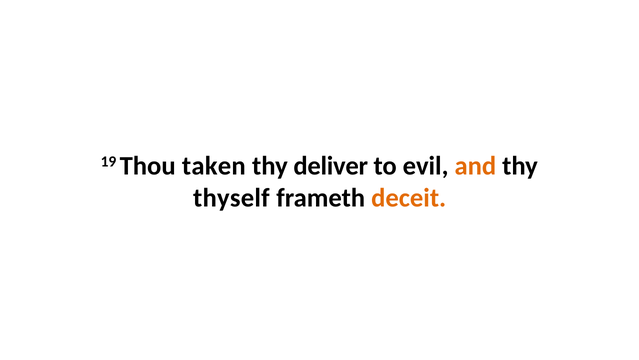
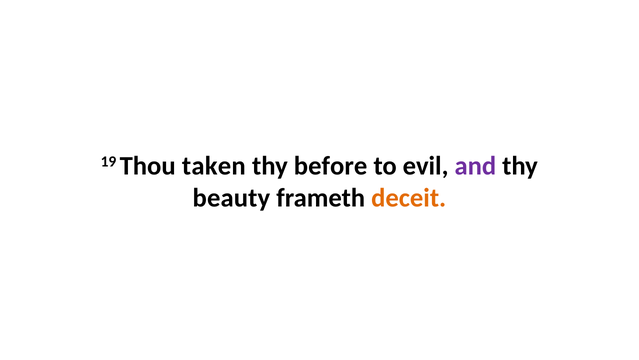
deliver: deliver -> before (331, 166)
and colour: orange -> purple (475, 166)
thyself: thyself -> beauty (231, 198)
